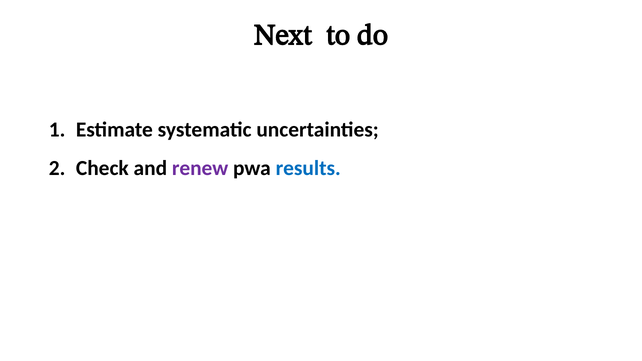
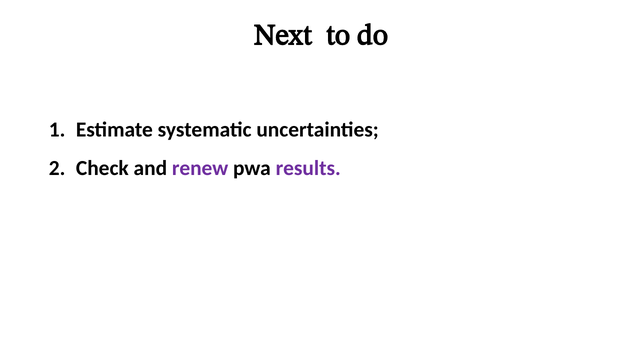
results colour: blue -> purple (308, 168)
